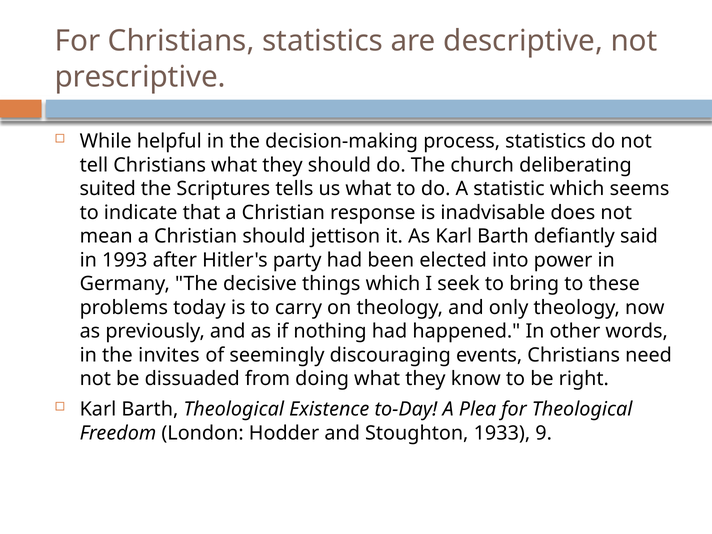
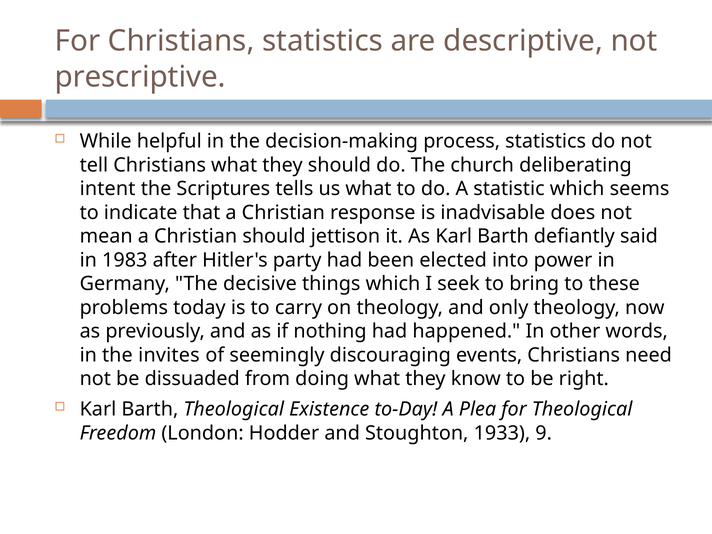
suited: suited -> intent (108, 189)
1993: 1993 -> 1983 (125, 260)
